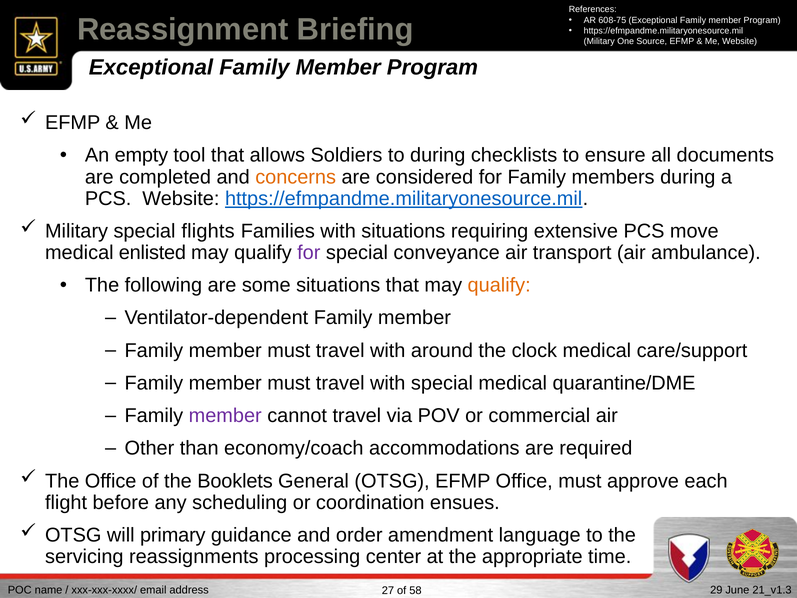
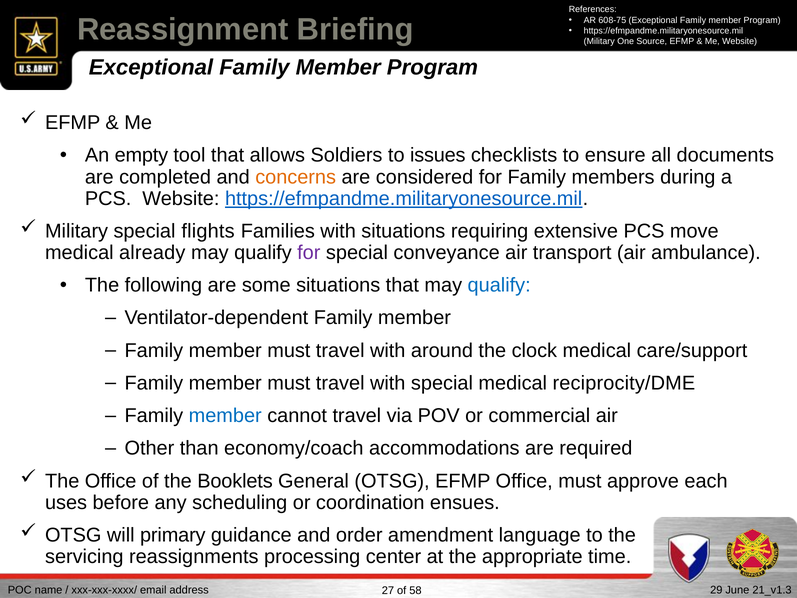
to during: during -> issues (438, 155)
enlisted: enlisted -> already (152, 253)
qualify colour: orange -> blue (499, 285)
quarantine/DME: quarantine/DME -> reciprocity/DME (624, 383)
member colour: purple -> blue (225, 416)
flight: flight -> uses (66, 502)
